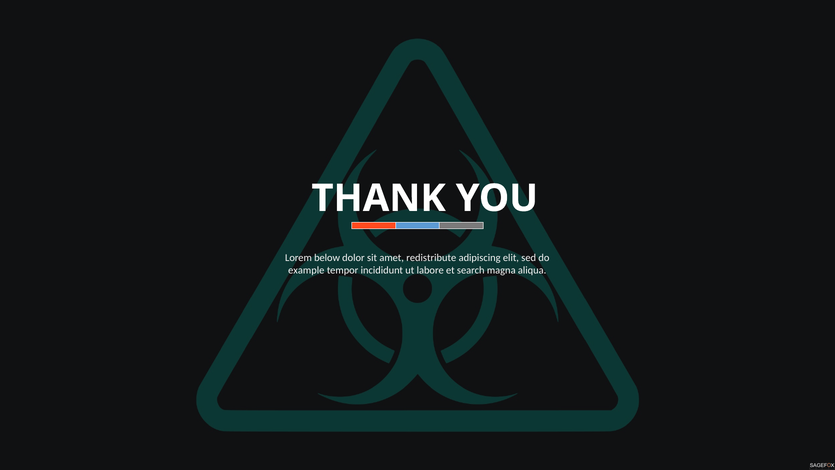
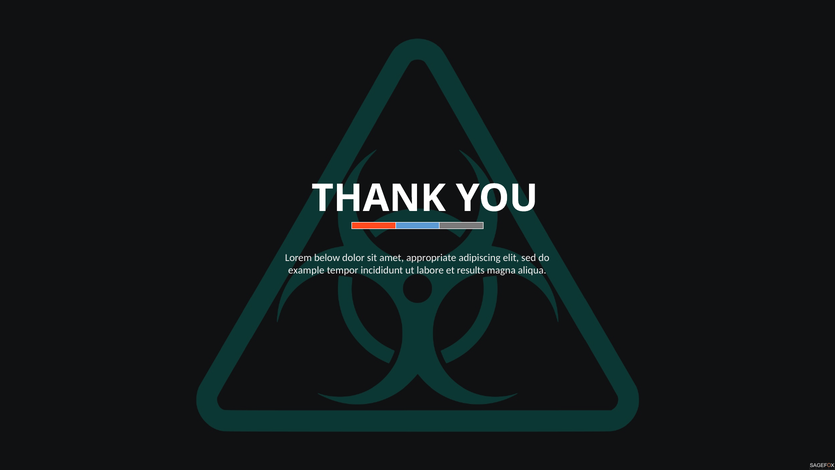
redistribute: redistribute -> appropriate (431, 258)
search: search -> results (471, 270)
